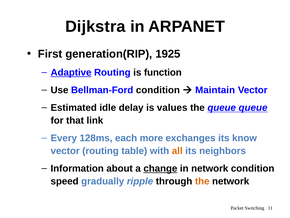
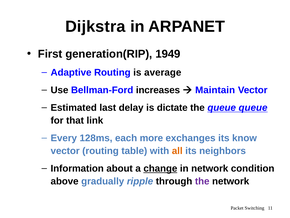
1925: 1925 -> 1949 (168, 54)
Adaptive underline: present -> none (71, 72)
function: function -> average (163, 72)
Bellman-Ford condition: condition -> increases (158, 90)
idle: idle -> last (108, 107)
values: values -> dictate (172, 107)
speed: speed -> above (65, 181)
the colour: orange -> purple (202, 181)
